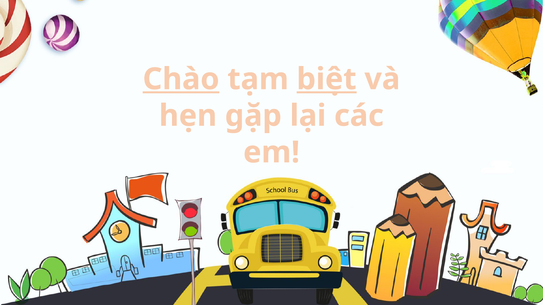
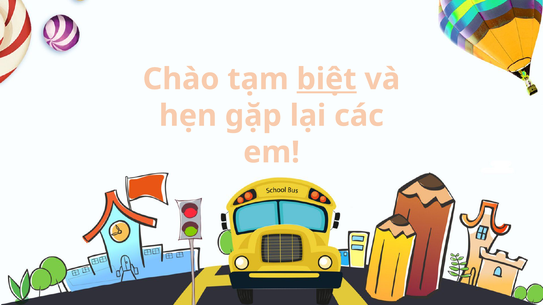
Chào underline: present -> none (181, 79)
